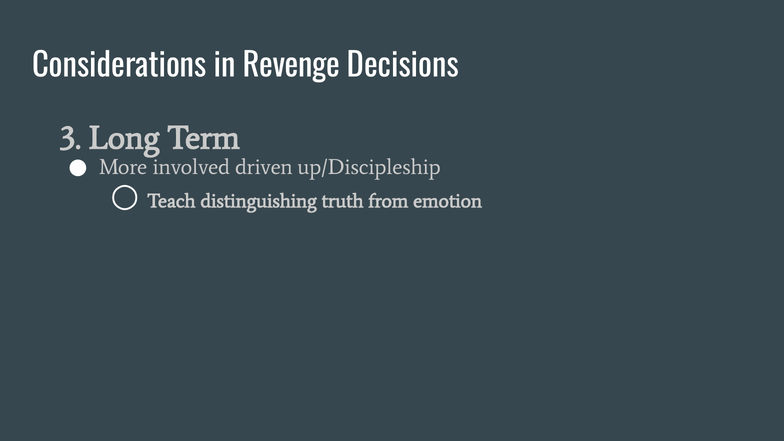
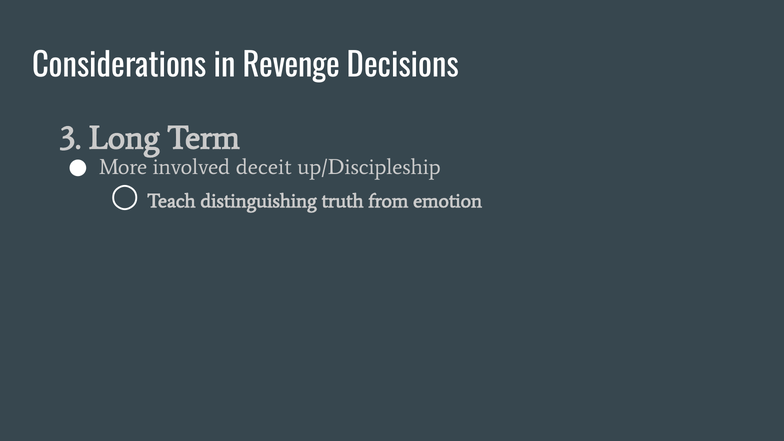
driven: driven -> deceit (264, 167)
